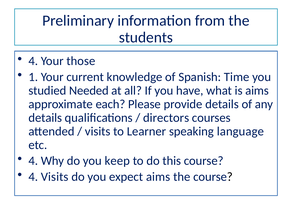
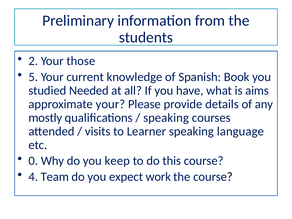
4: 4 -> 2 (33, 61)
1: 1 -> 5 (33, 77)
Time: Time -> Book (237, 77)
approximate each: each -> your (110, 104)
details: details -> mostly (45, 118)
directors: directors -> speaking (166, 118)
4: 4 -> 0 (33, 161)
4 Visits: Visits -> Team (55, 177)
expect aims: aims -> work (158, 177)
